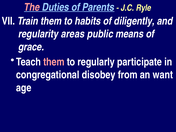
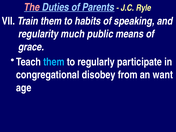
diligently: diligently -> speaking (134, 21)
areas: areas -> much (73, 34)
them colour: pink -> light blue (54, 62)
